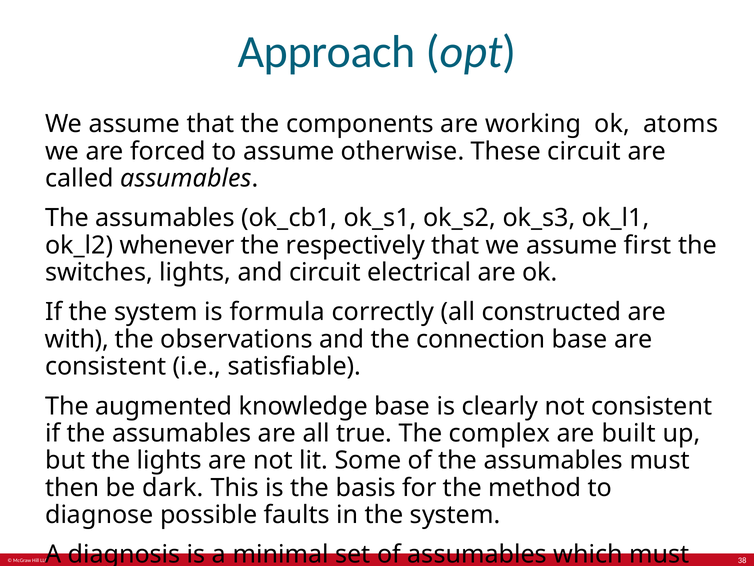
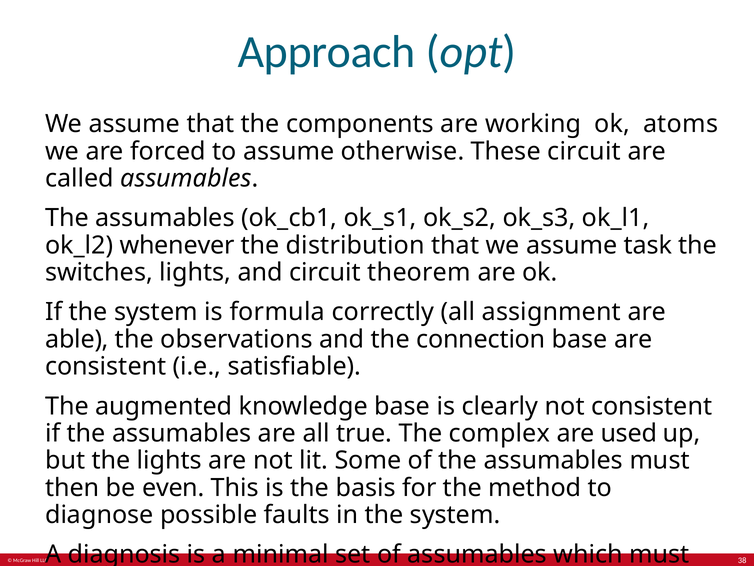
respectively: respectively -> distribution (355, 245)
first: first -> task (648, 245)
electrical: electrical -> theorem (419, 272)
constructed: constructed -> assignment (551, 312)
with: with -> able (77, 339)
built: built -> used (629, 433)
dark: dark -> even (173, 487)
